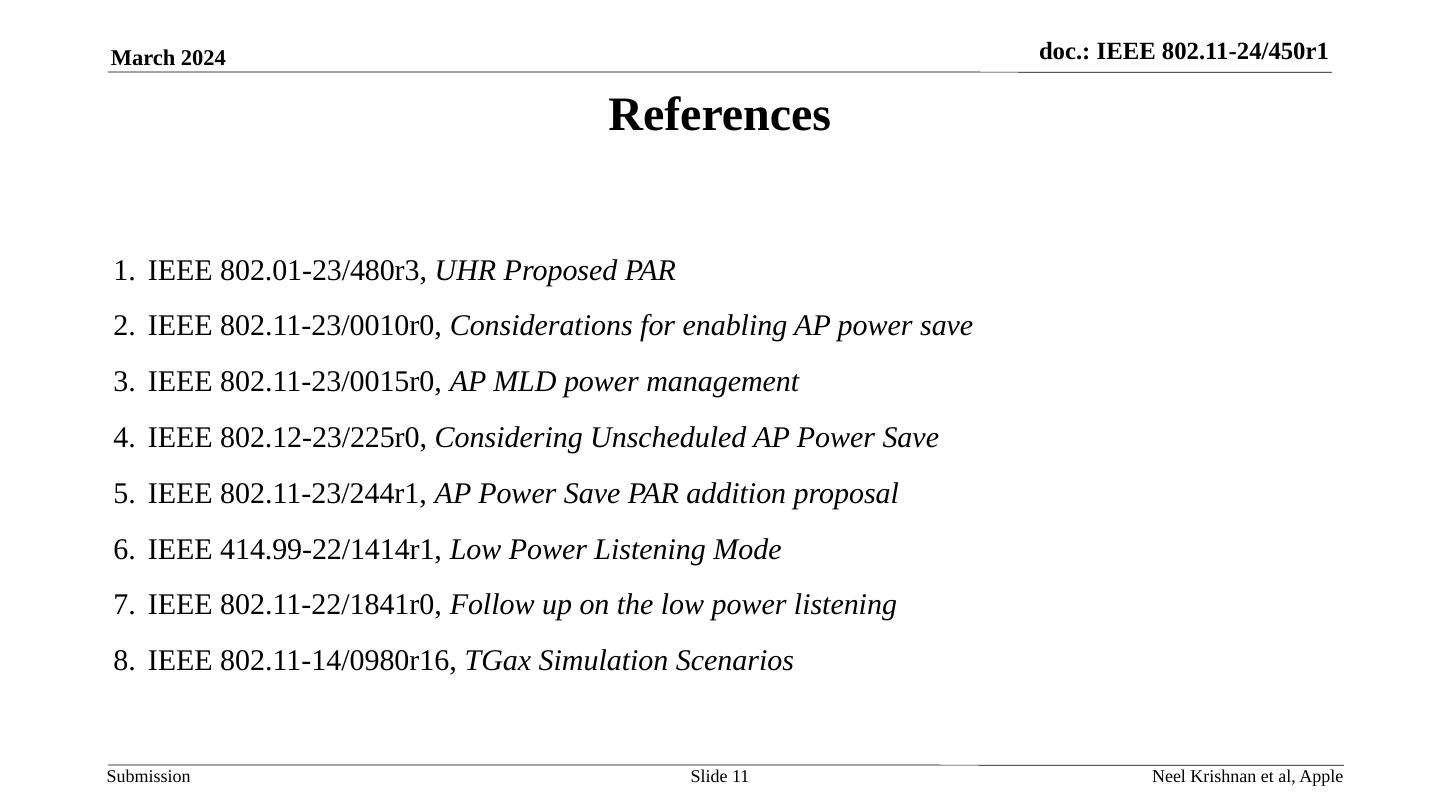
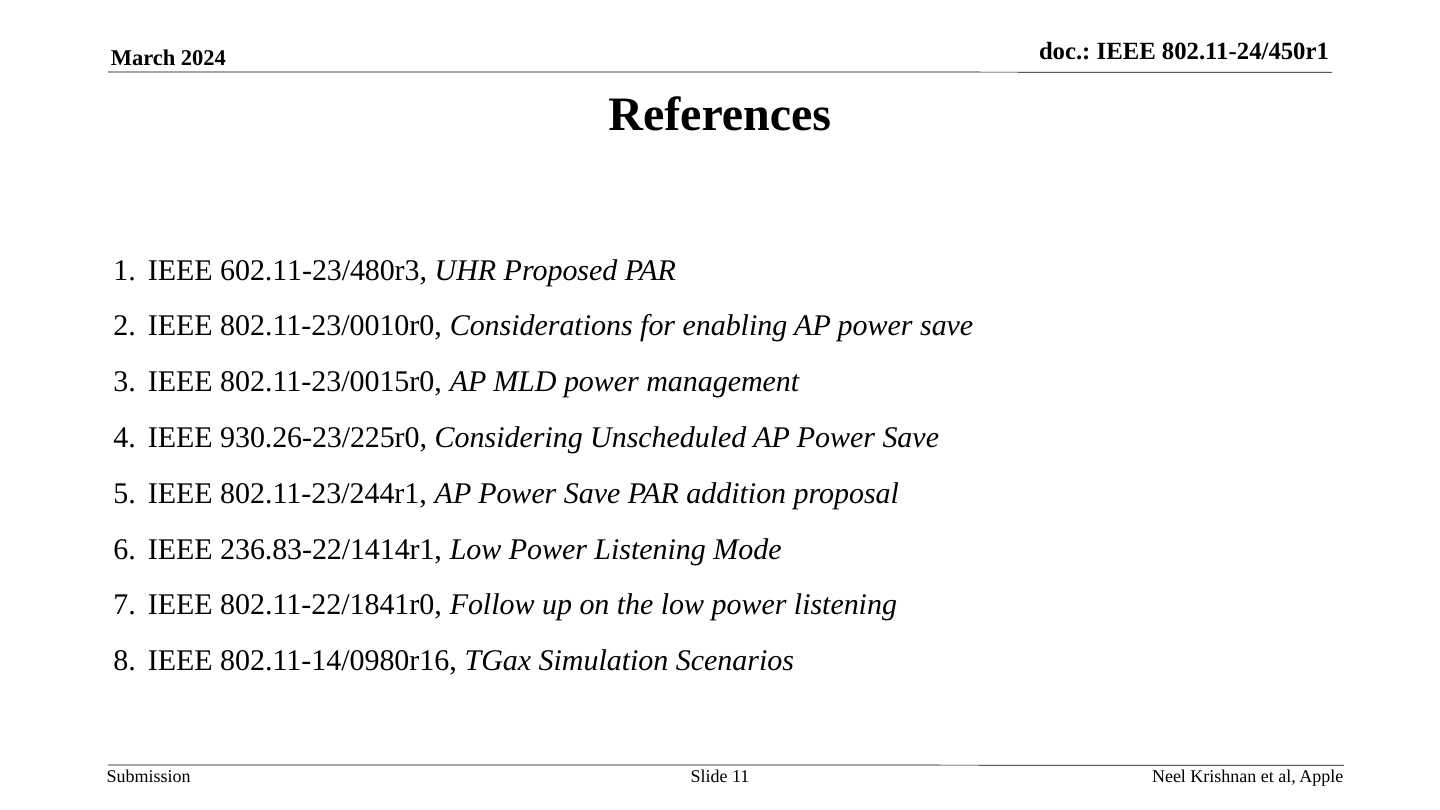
802.01-23/480r3: 802.01-23/480r3 -> 602.11-23/480r3 (324, 270)
802.12-23/225r0: 802.12-23/225r0 -> 930.26-23/225r0 (324, 438)
414.99-22/1414r1: 414.99-22/1414r1 -> 236.83-22/1414r1 (331, 549)
